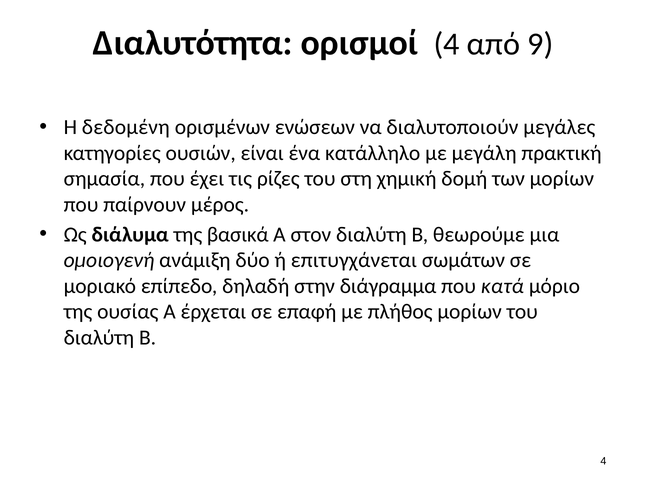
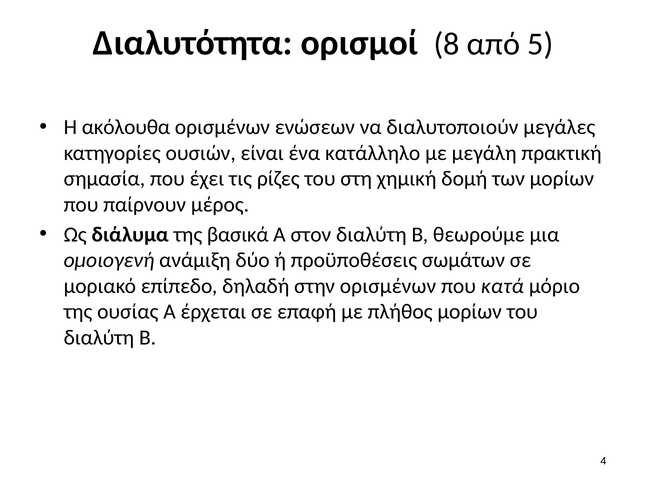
ορισμοί 4: 4 -> 8 (447, 44)
9: 9 -> 5 (540, 44)
δεδομένη: δεδομένη -> ακόλουθα (126, 127)
επιτυγχάνεται: επιτυγχάνεται -> προϋποθέσεις (354, 261)
στην διάγραμμα: διάγραμμα -> ορισμένων (388, 287)
